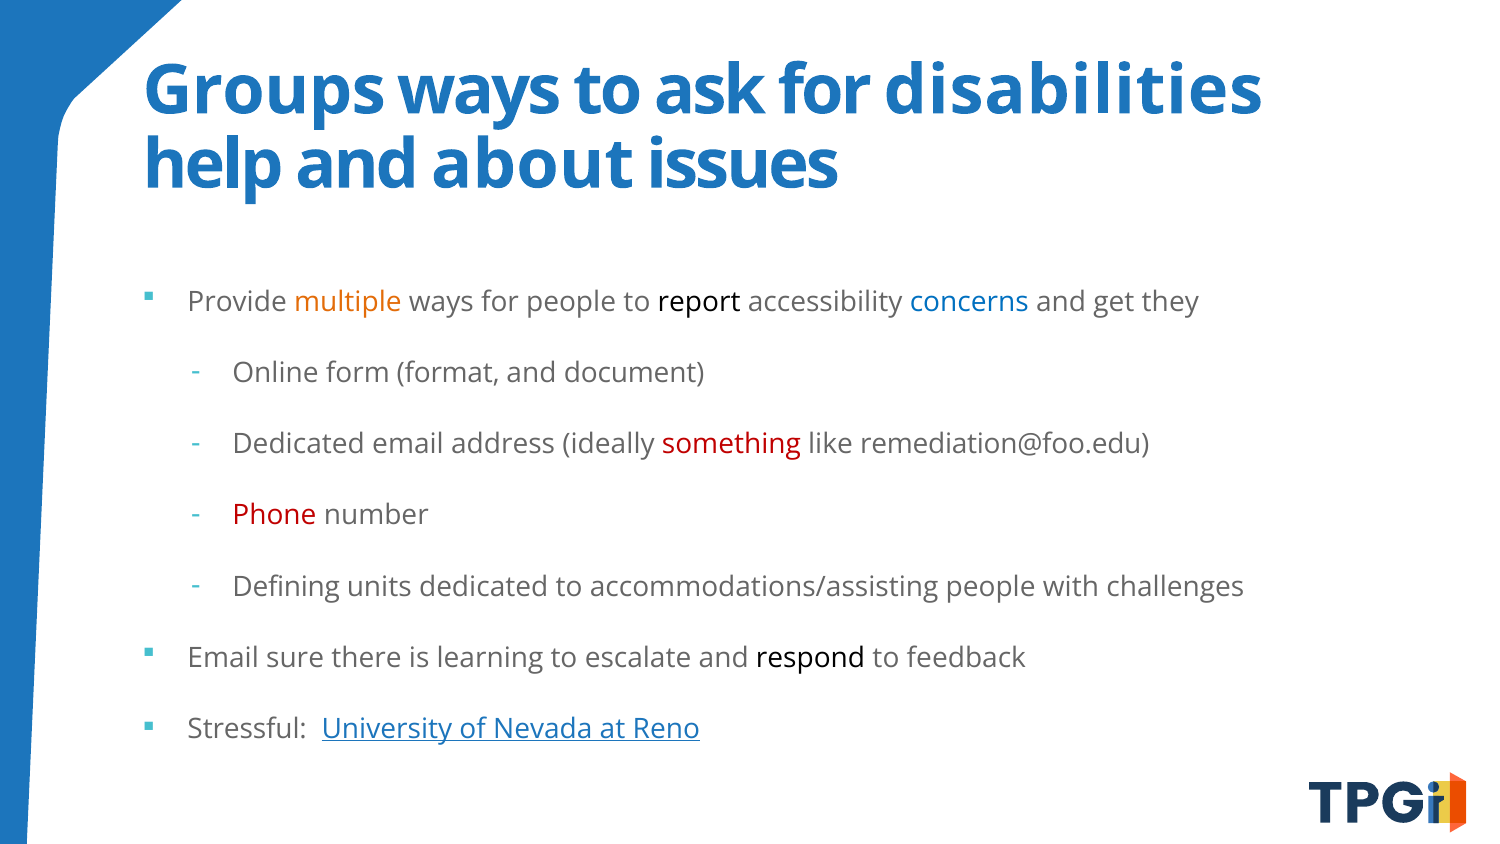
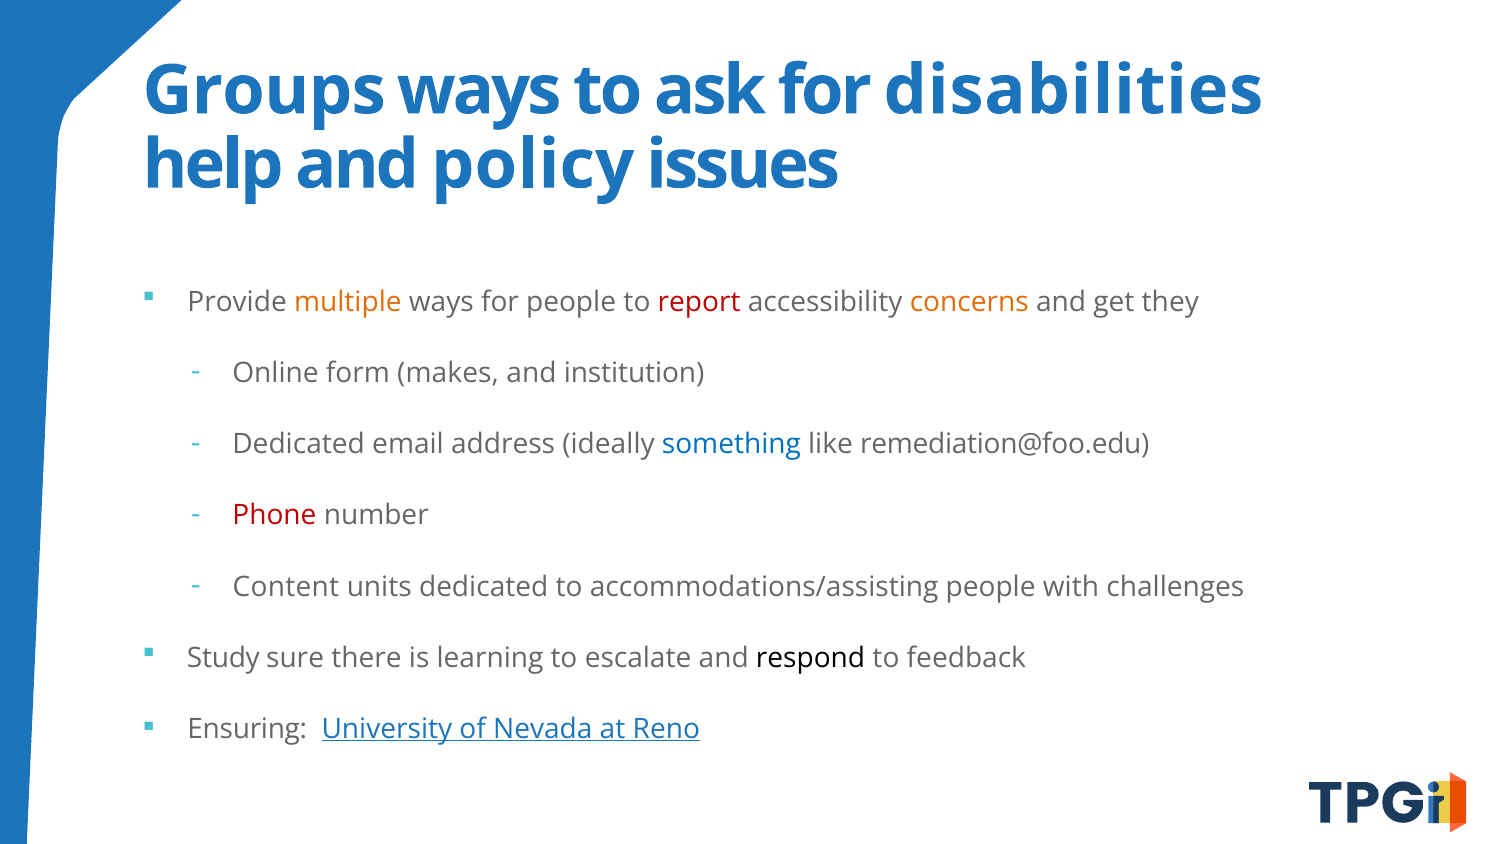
about: about -> policy (533, 165)
report colour: black -> red (699, 302)
concerns colour: blue -> orange (969, 302)
format: format -> makes (448, 373)
document: document -> institution (634, 373)
something colour: red -> blue (731, 444)
Defining: Defining -> Content (286, 587)
Email: Email -> Study (223, 658)
Stressful: Stressful -> Ensuring (247, 729)
